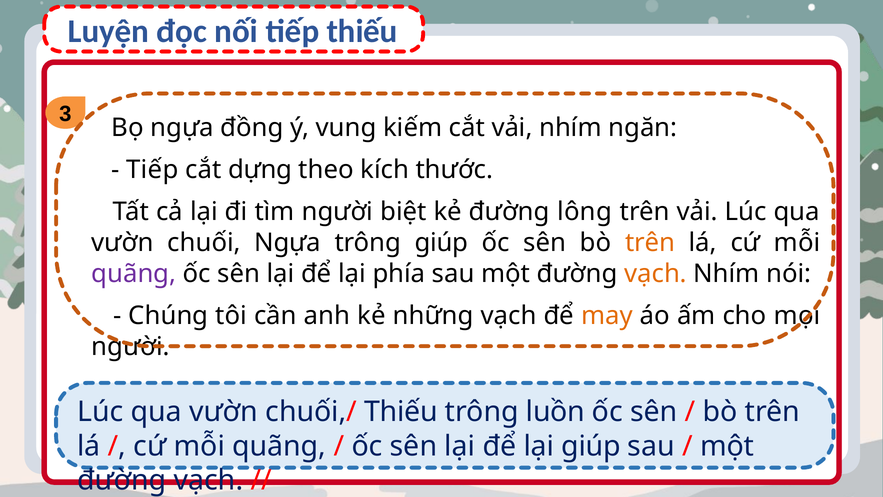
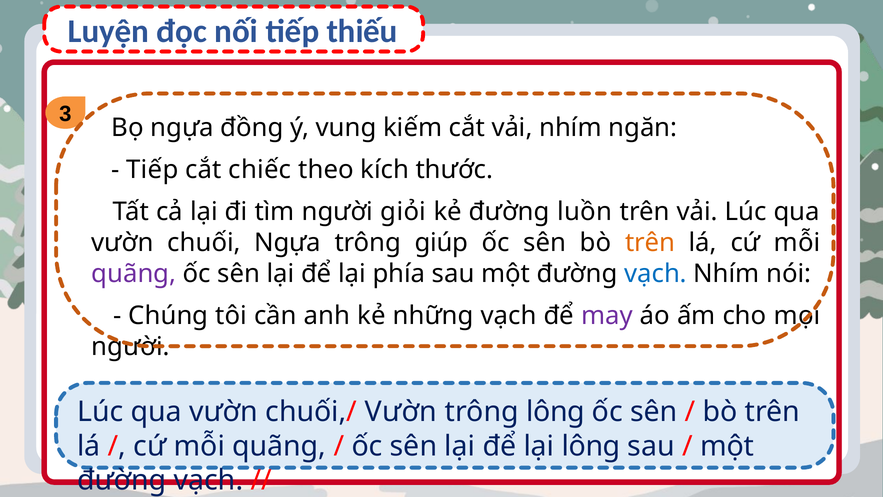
dựng: dựng -> chiếc (260, 170)
biệt: biệt -> giỏi (403, 212)
lông: lông -> luồn (585, 212)
vạch colour: orange -> blue (655, 273)
may colour: orange -> purple (607, 315)
chuối,/ Thiếu: Thiếu -> Vườn (401, 412)
trông luồn: luồn -> lông (555, 412)
lại giúp: giúp -> lông (591, 446)
